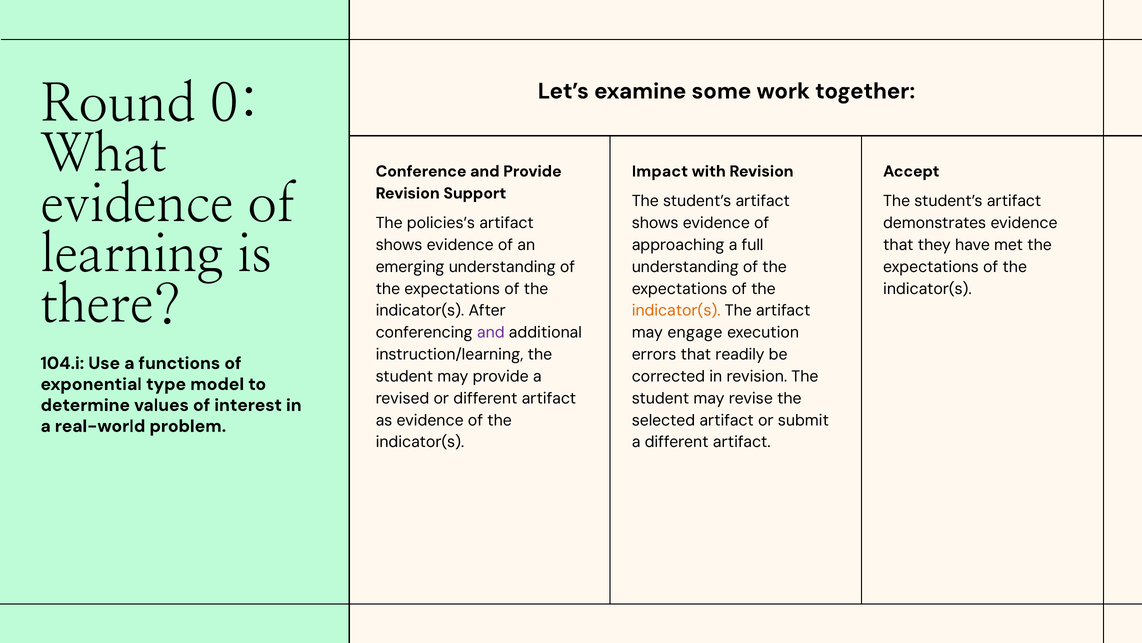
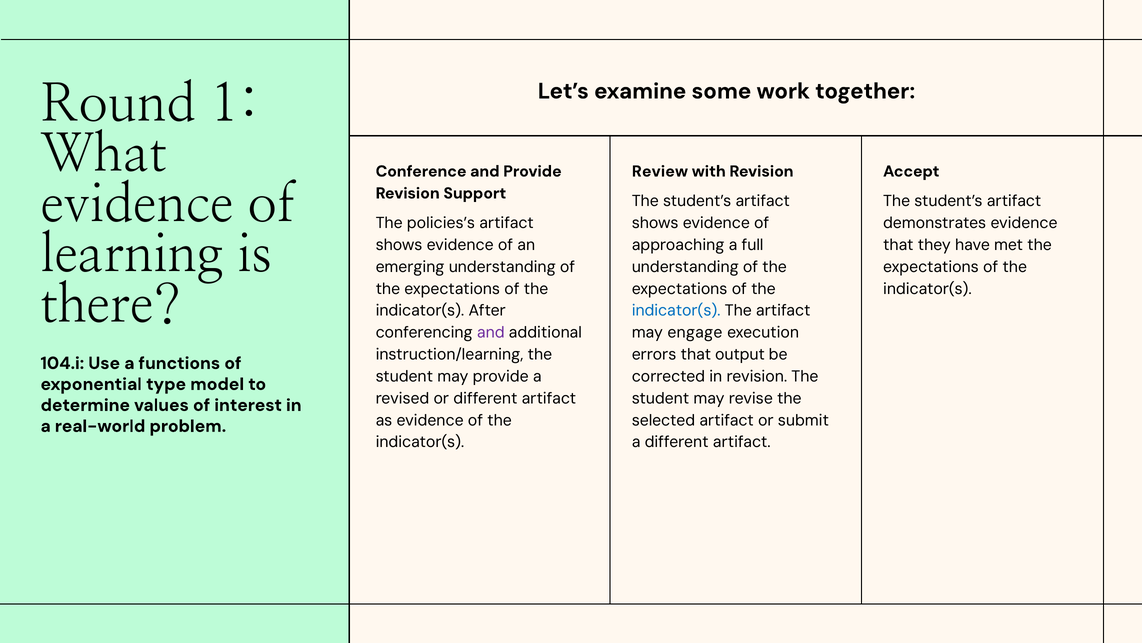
0: 0 -> 1 (235, 104)
Impact: Impact -> Review (660, 171)
indicator(s colour: orange -> blue (676, 310)
readily: readily -> output (740, 354)
